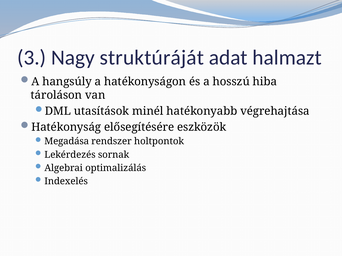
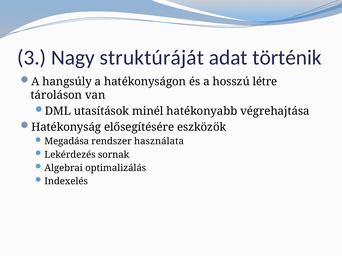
halmazt: halmazt -> történik (287, 58)
hiba: hiba -> létre (265, 82)
holtpontok: holtpontok -> használata (159, 142)
